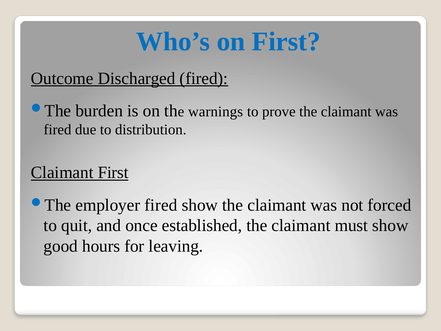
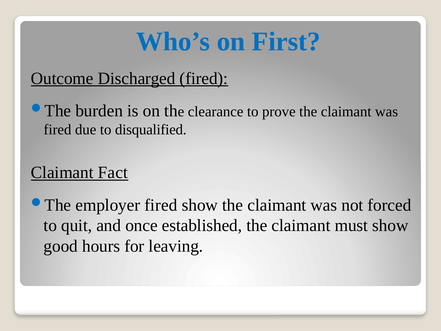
warnings: warnings -> clearance (216, 112)
distribution: distribution -> disqualified (151, 130)
Claimant First: First -> Fact (113, 173)
